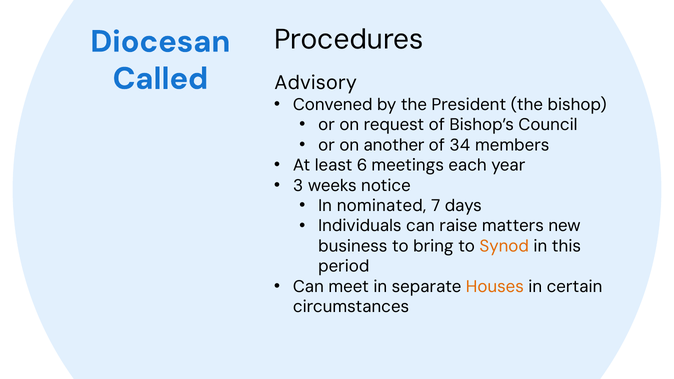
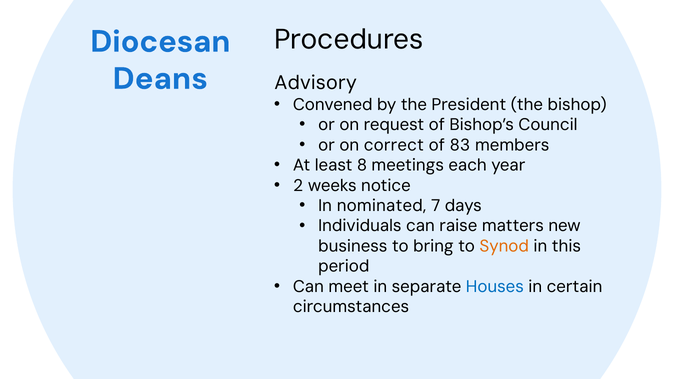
Called: Called -> Deans (160, 79)
another: another -> correct (394, 145)
34: 34 -> 83 (460, 145)
6: 6 -> 8 (362, 165)
3: 3 -> 2 (298, 186)
Houses colour: orange -> blue (495, 287)
